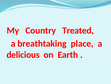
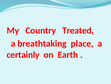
delicious: delicious -> certainly (23, 54)
